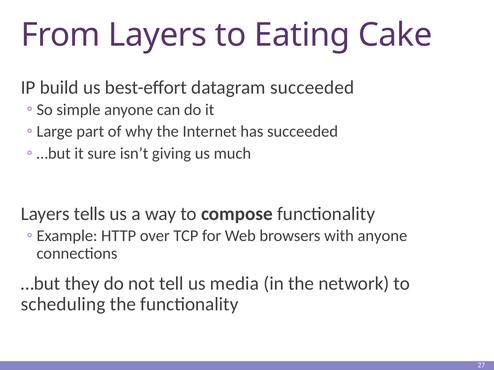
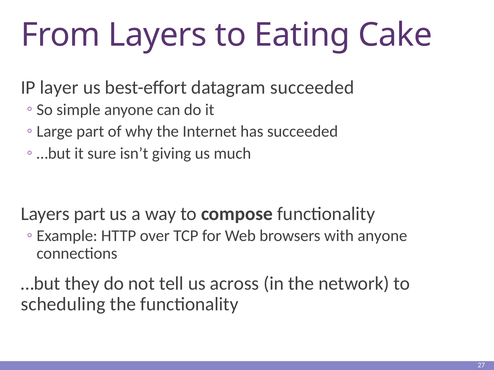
build: build -> layer (59, 88)
Layers tells: tells -> part (90, 214)
media: media -> across (235, 284)
